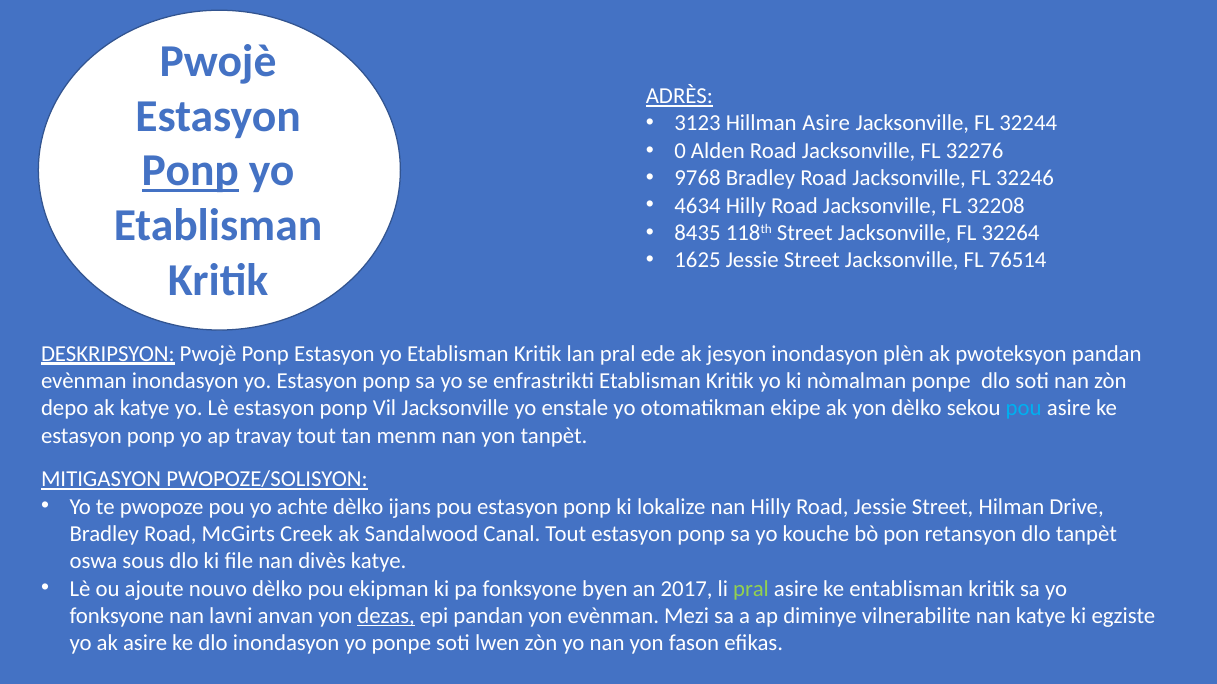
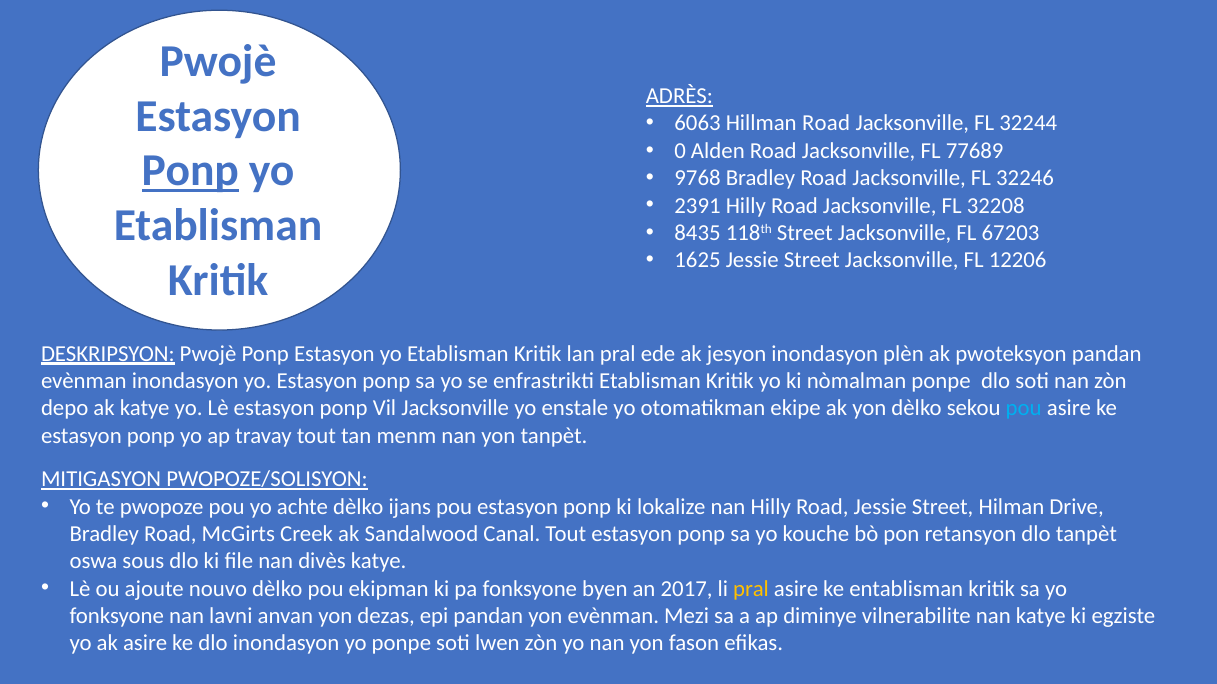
3123: 3123 -> 6063 (698, 124)
Hillman Asire: Asire -> Road (826, 124)
32276: 32276 -> 77689 (975, 151)
4634: 4634 -> 2391 (698, 206)
32264: 32264 -> 67203 (1011, 233)
76514: 76514 -> 12206 (1018, 260)
pral colour: light green -> yellow (751, 589)
dezas underline: present -> none (386, 617)
